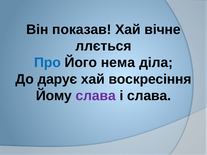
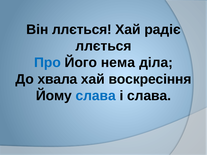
Він показав: показав -> ллється (82, 30)
вічне: вічне -> радіє (163, 30)
дарує: дарує -> хвала (57, 79)
слава colour: purple -> blue (96, 96)
